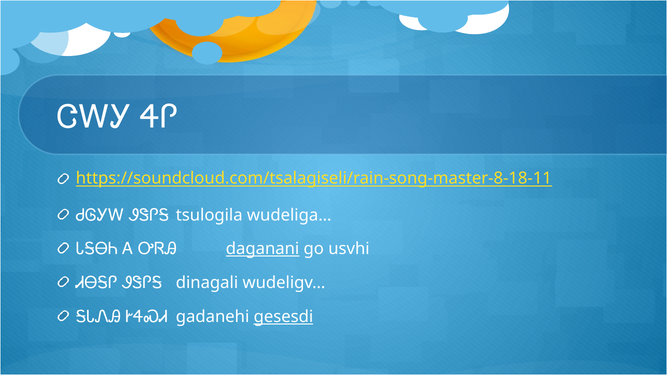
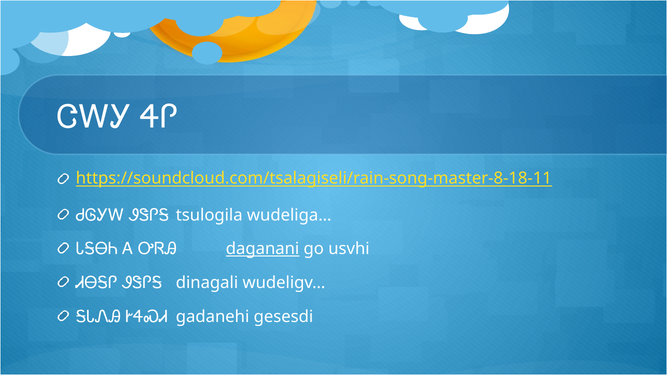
gesesdi underline: present -> none (283, 317)
